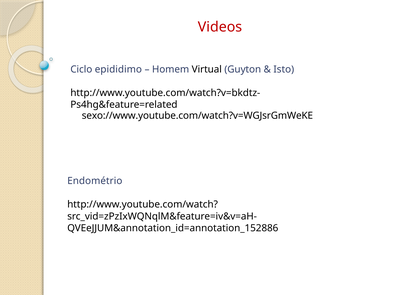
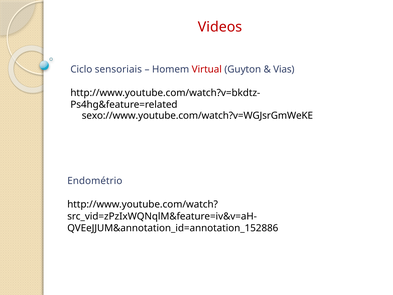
epididimo: epididimo -> sensoriais (118, 69)
Virtual colour: black -> red (207, 69)
Isto: Isto -> Vias (284, 69)
